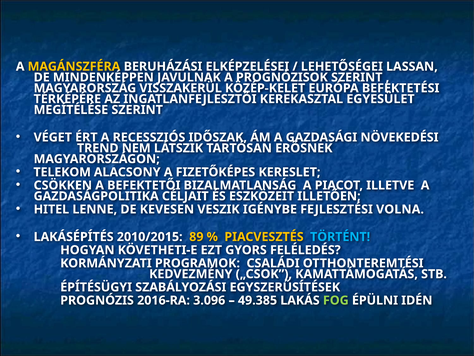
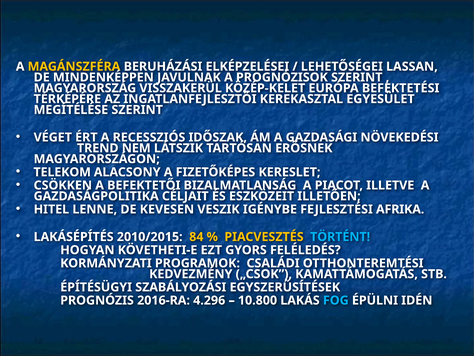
VOLNA: VOLNA -> AFRIKA (400, 209)
89: 89 -> 84 (196, 237)
3.096: 3.096 -> 4.296 (209, 300)
49.385: 49.385 -> 10.800 (257, 300)
FOG colour: light green -> light blue (336, 300)
